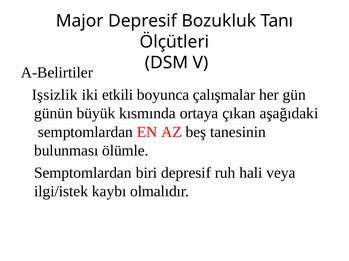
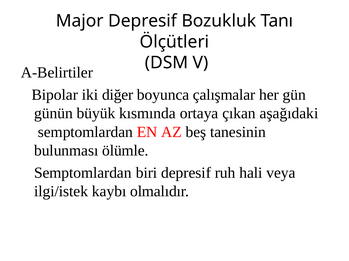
Işsizlik: Işsizlik -> Bipolar (55, 95)
etkili: etkili -> diğer (118, 95)
